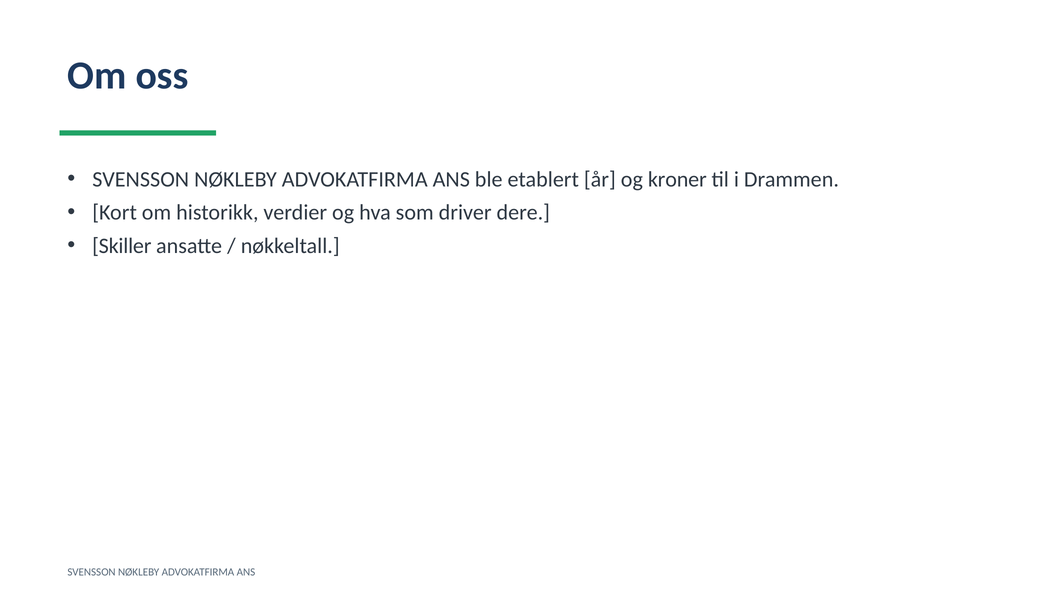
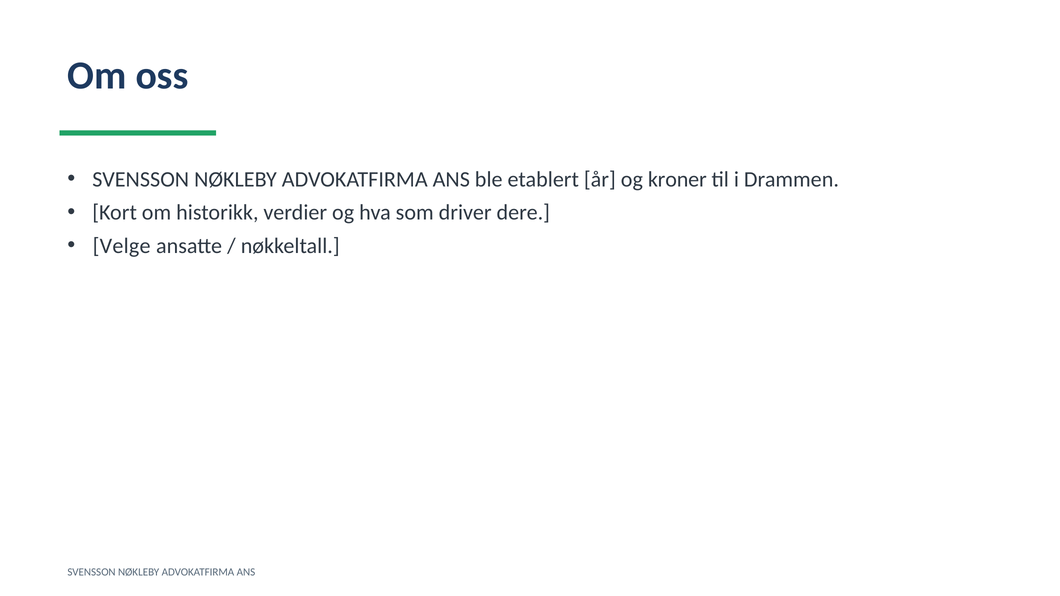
Skiller: Skiller -> Velge (122, 246)
